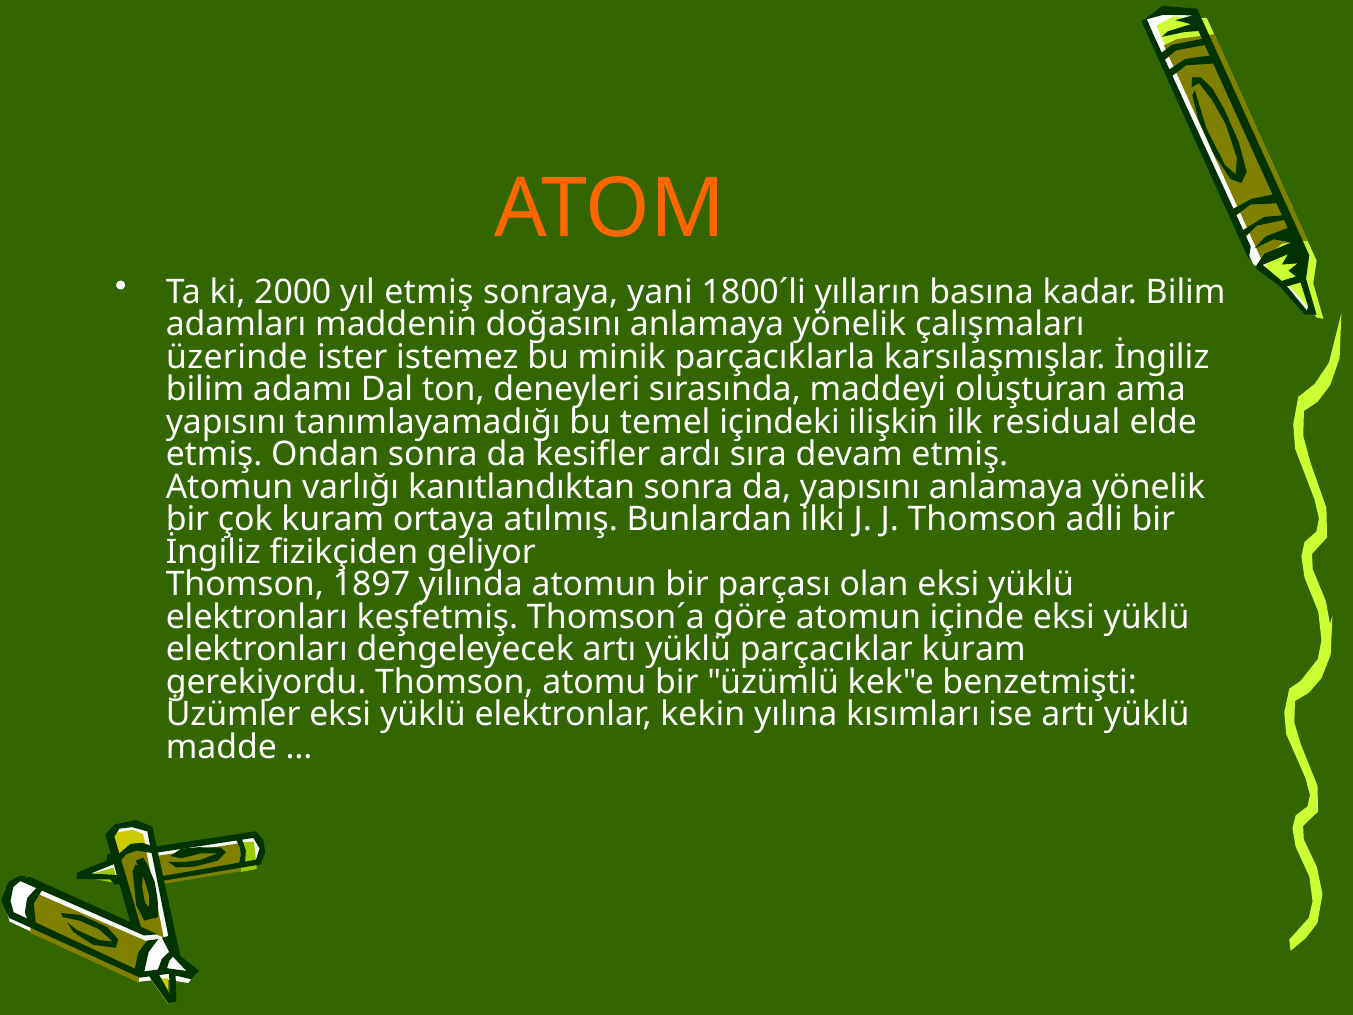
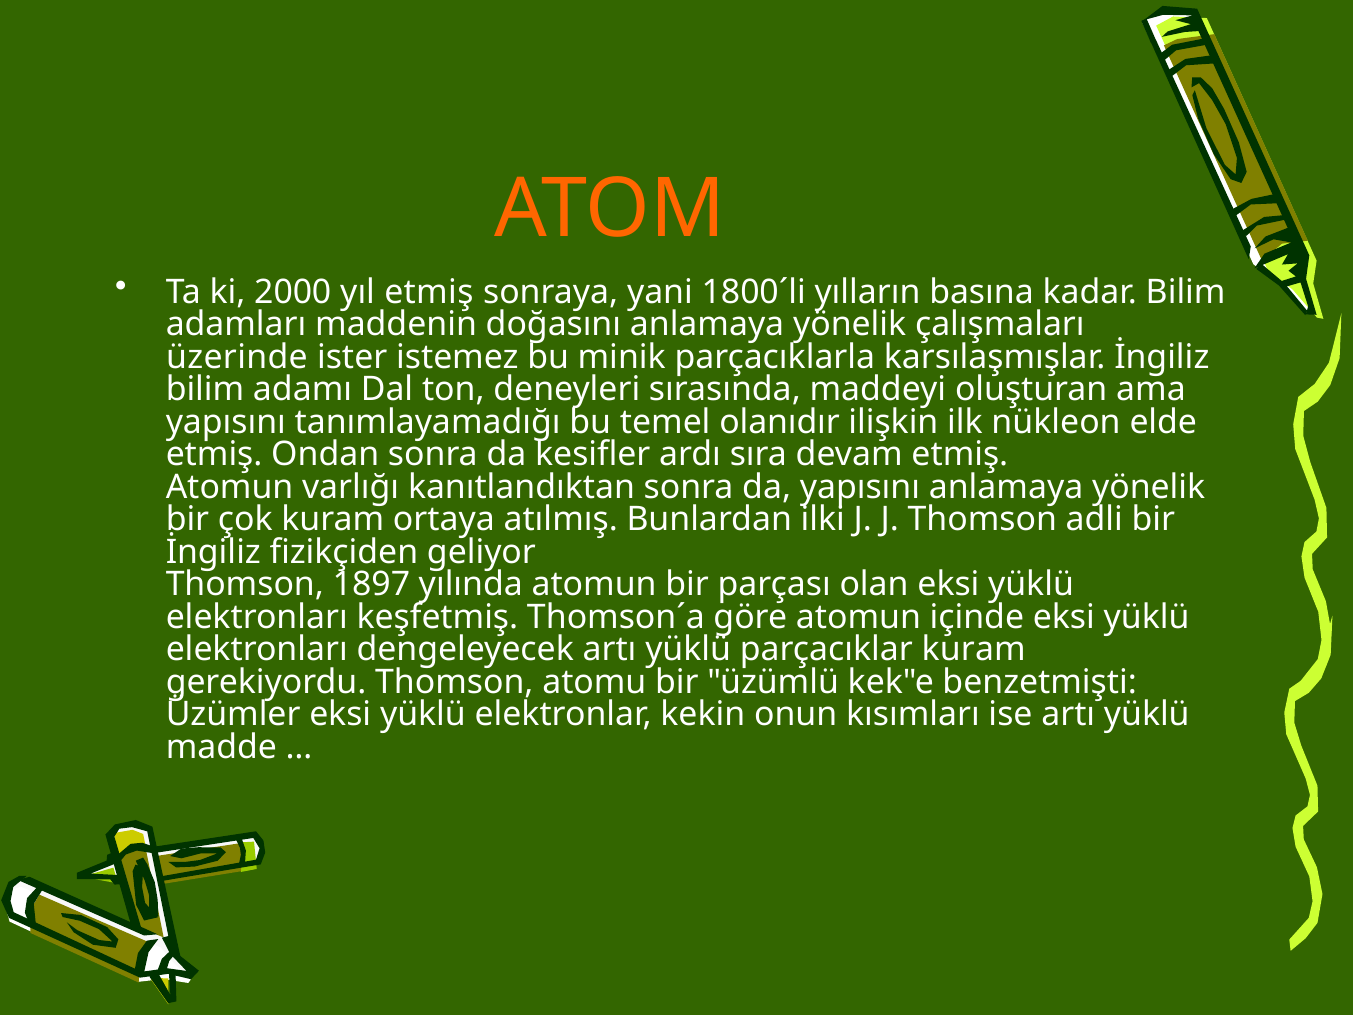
içindeki: içindeki -> olanıdır (780, 422)
residual: residual -> nükleon (1056, 422)
yılına: yılına -> onun (796, 715)
